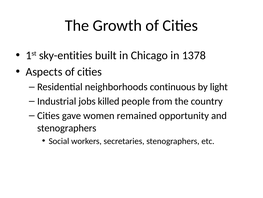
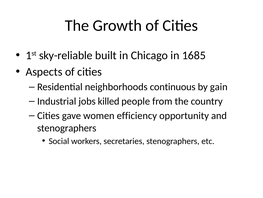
sky-entities: sky-entities -> sky-reliable (66, 55)
1378: 1378 -> 1685 (194, 55)
light: light -> gain (219, 87)
remained: remained -> efficiency (137, 115)
